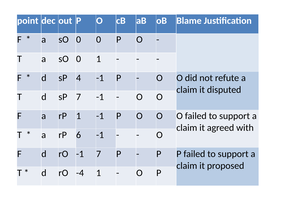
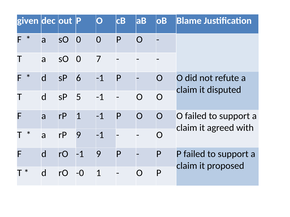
point: point -> given (28, 21)
0 1: 1 -> 7 (99, 59)
4: 4 -> 6 (78, 78)
sP 7: 7 -> 5 (78, 97)
rP 6: 6 -> 9 (78, 135)
-1 7: 7 -> 9 (99, 154)
-4: -4 -> -0 (80, 173)
